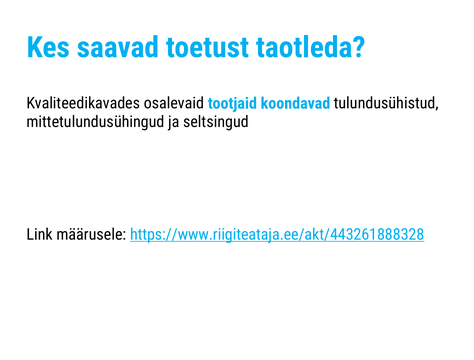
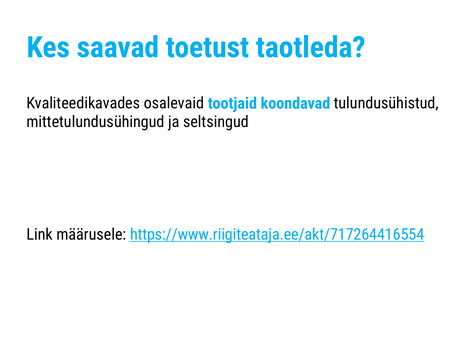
https://www.riigiteataja.ee/akt/443261888328: https://www.riigiteataja.ee/akt/443261888328 -> https://www.riigiteataja.ee/akt/717264416554 (277, 235)
